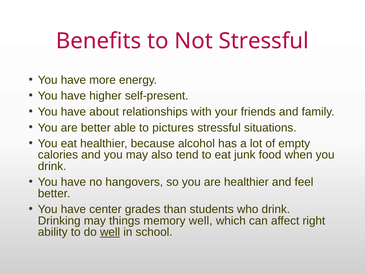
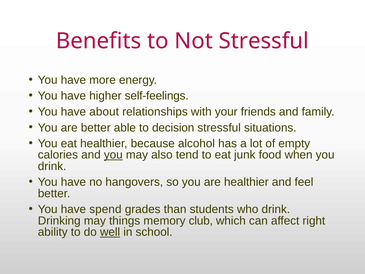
self-present: self-present -> self-feelings (157, 96)
pictures: pictures -> decision (173, 128)
you underline: none -> present (113, 155)
center: center -> spend (105, 209)
memory well: well -> club (201, 220)
